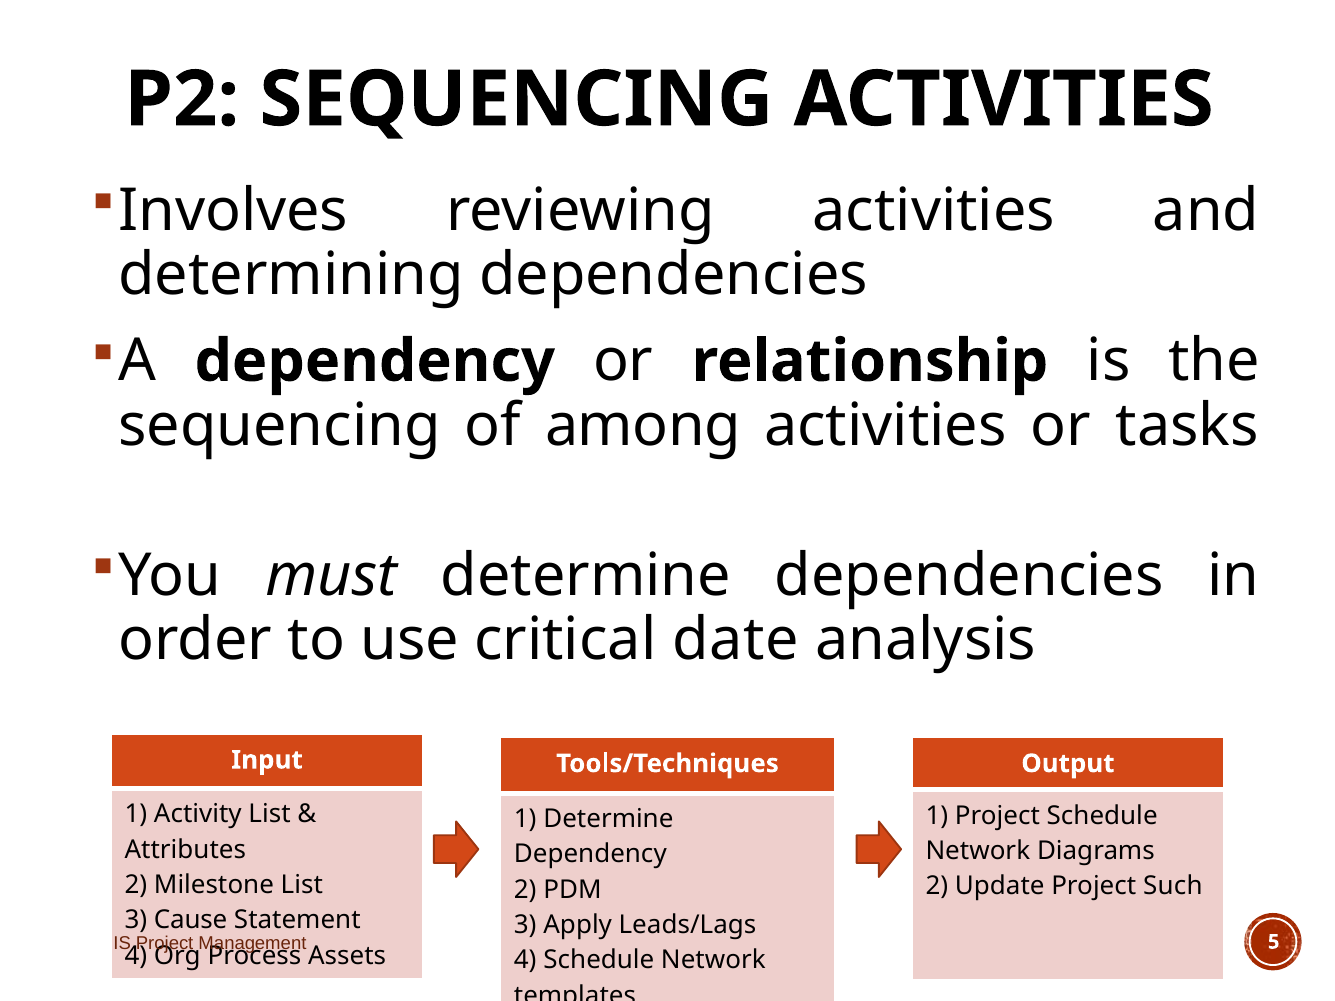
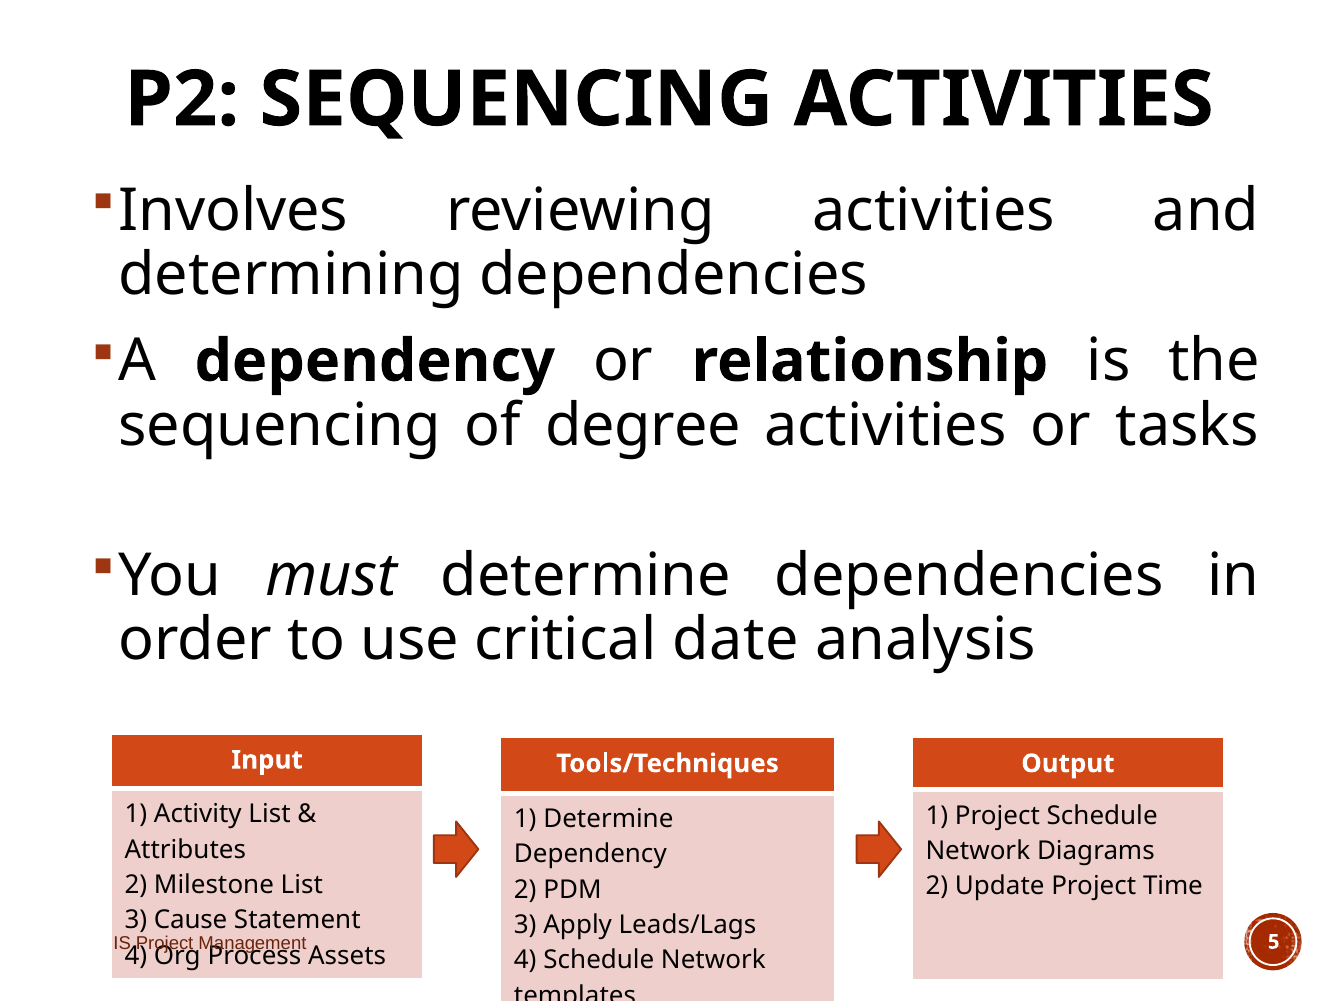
among: among -> degree (643, 426)
Such: Such -> Time (1173, 887)
